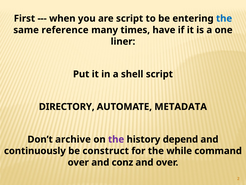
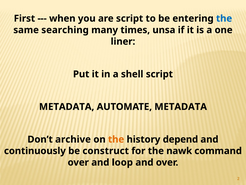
reference: reference -> searching (65, 30)
have: have -> unsa (164, 30)
DIRECTORY: DIRECTORY -> METADATA (67, 106)
the colour: purple -> orange (116, 139)
while: while -> nawk (179, 151)
conz: conz -> loop (122, 162)
